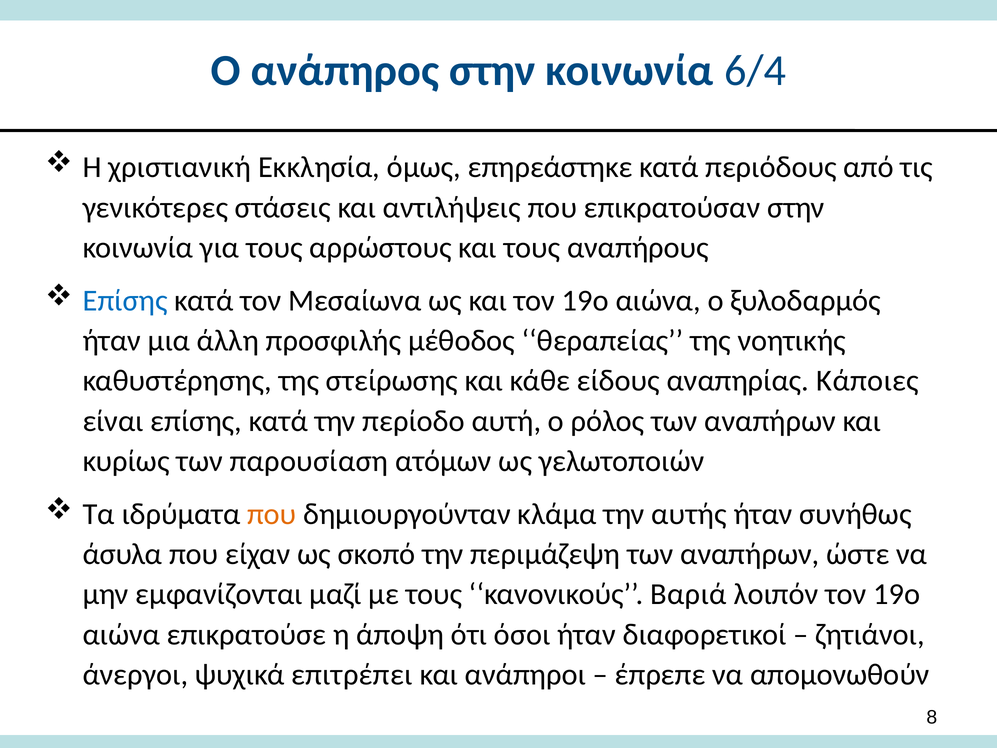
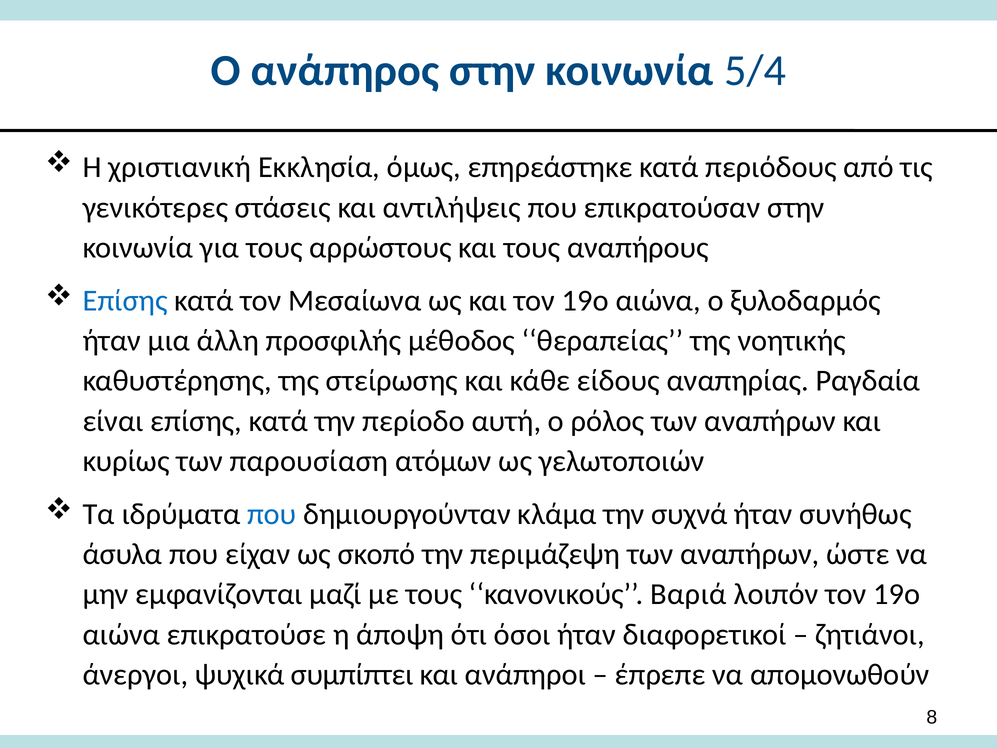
6/4: 6/4 -> 5/4 (755, 71)
Κάποιες: Κάποιες -> Ραγδαία (868, 381)
που colour: orange -> blue (272, 514)
αυτής: αυτής -> συχνά (689, 514)
επιτρέπει: επιτρέπει -> συμπίπτει (352, 675)
